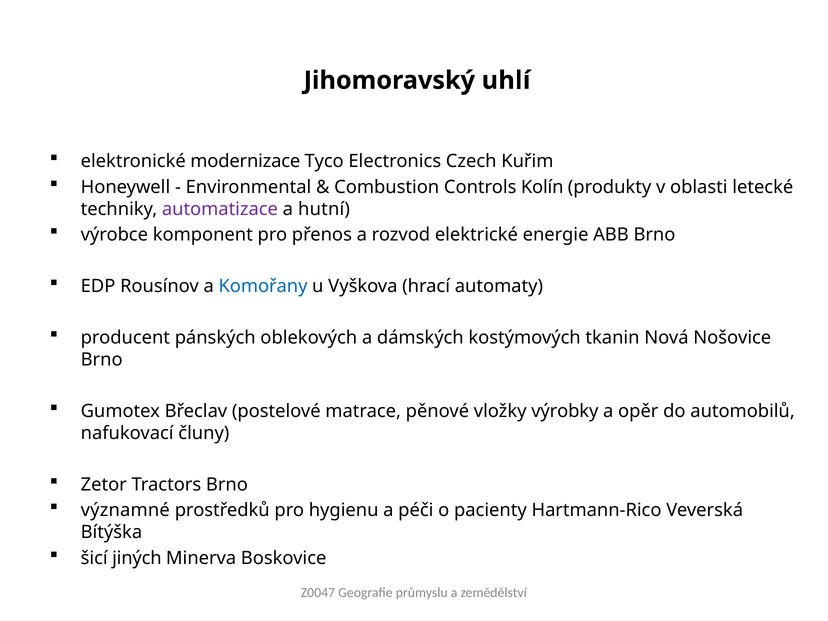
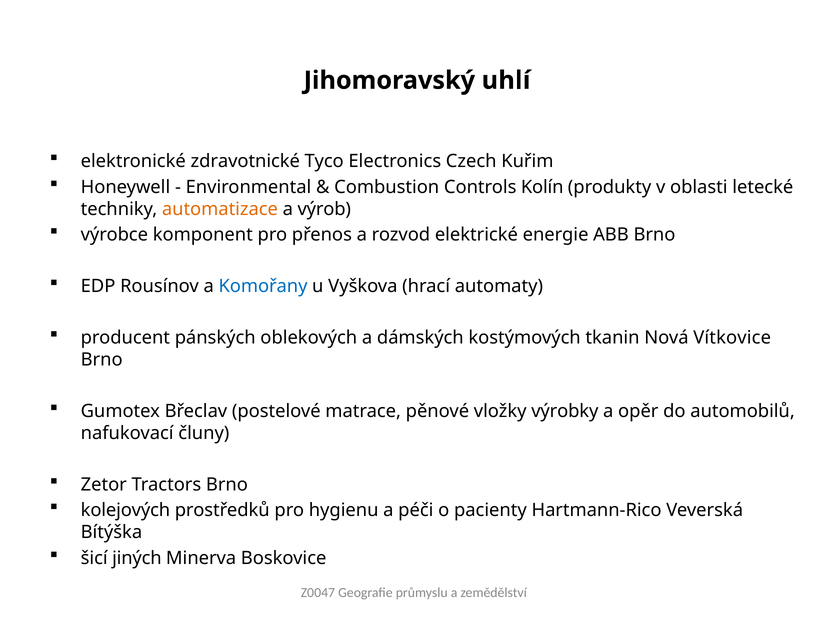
modernizace: modernizace -> zdravotnické (245, 161)
automatizace colour: purple -> orange (220, 209)
hutní: hutní -> výrob (324, 209)
Nošovice: Nošovice -> Vítkovice (732, 338)
významné: významné -> kolejových (125, 510)
